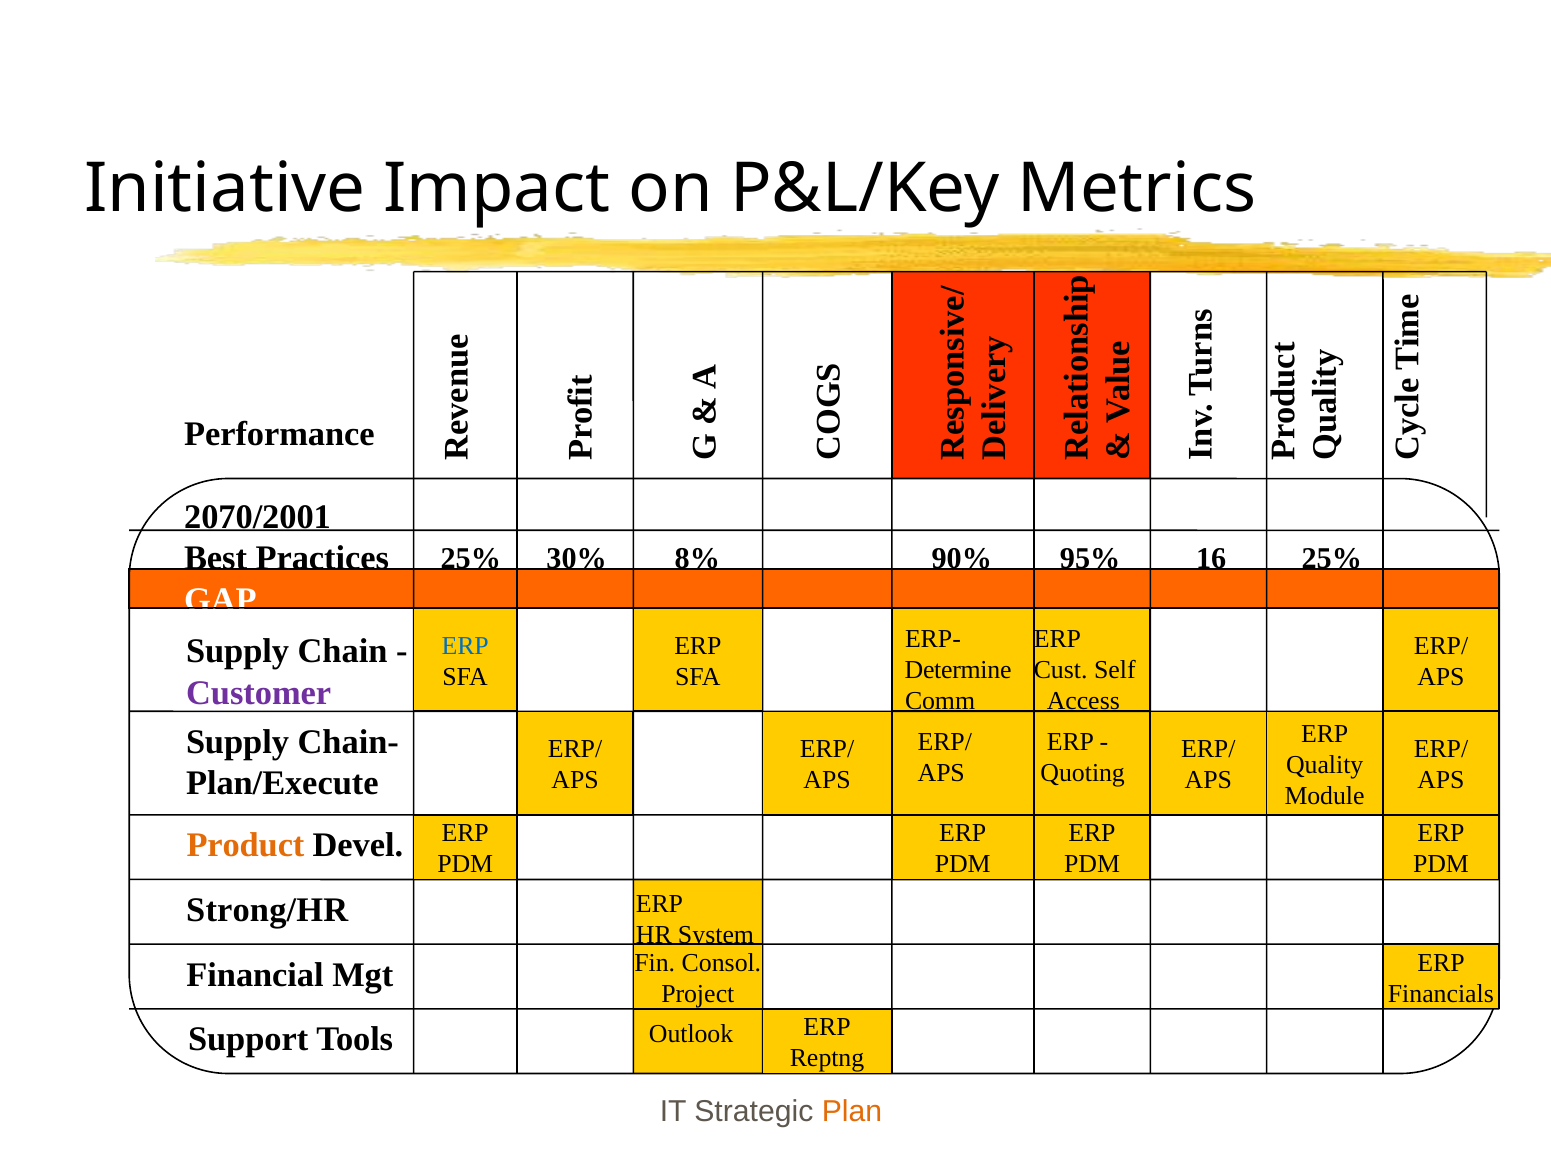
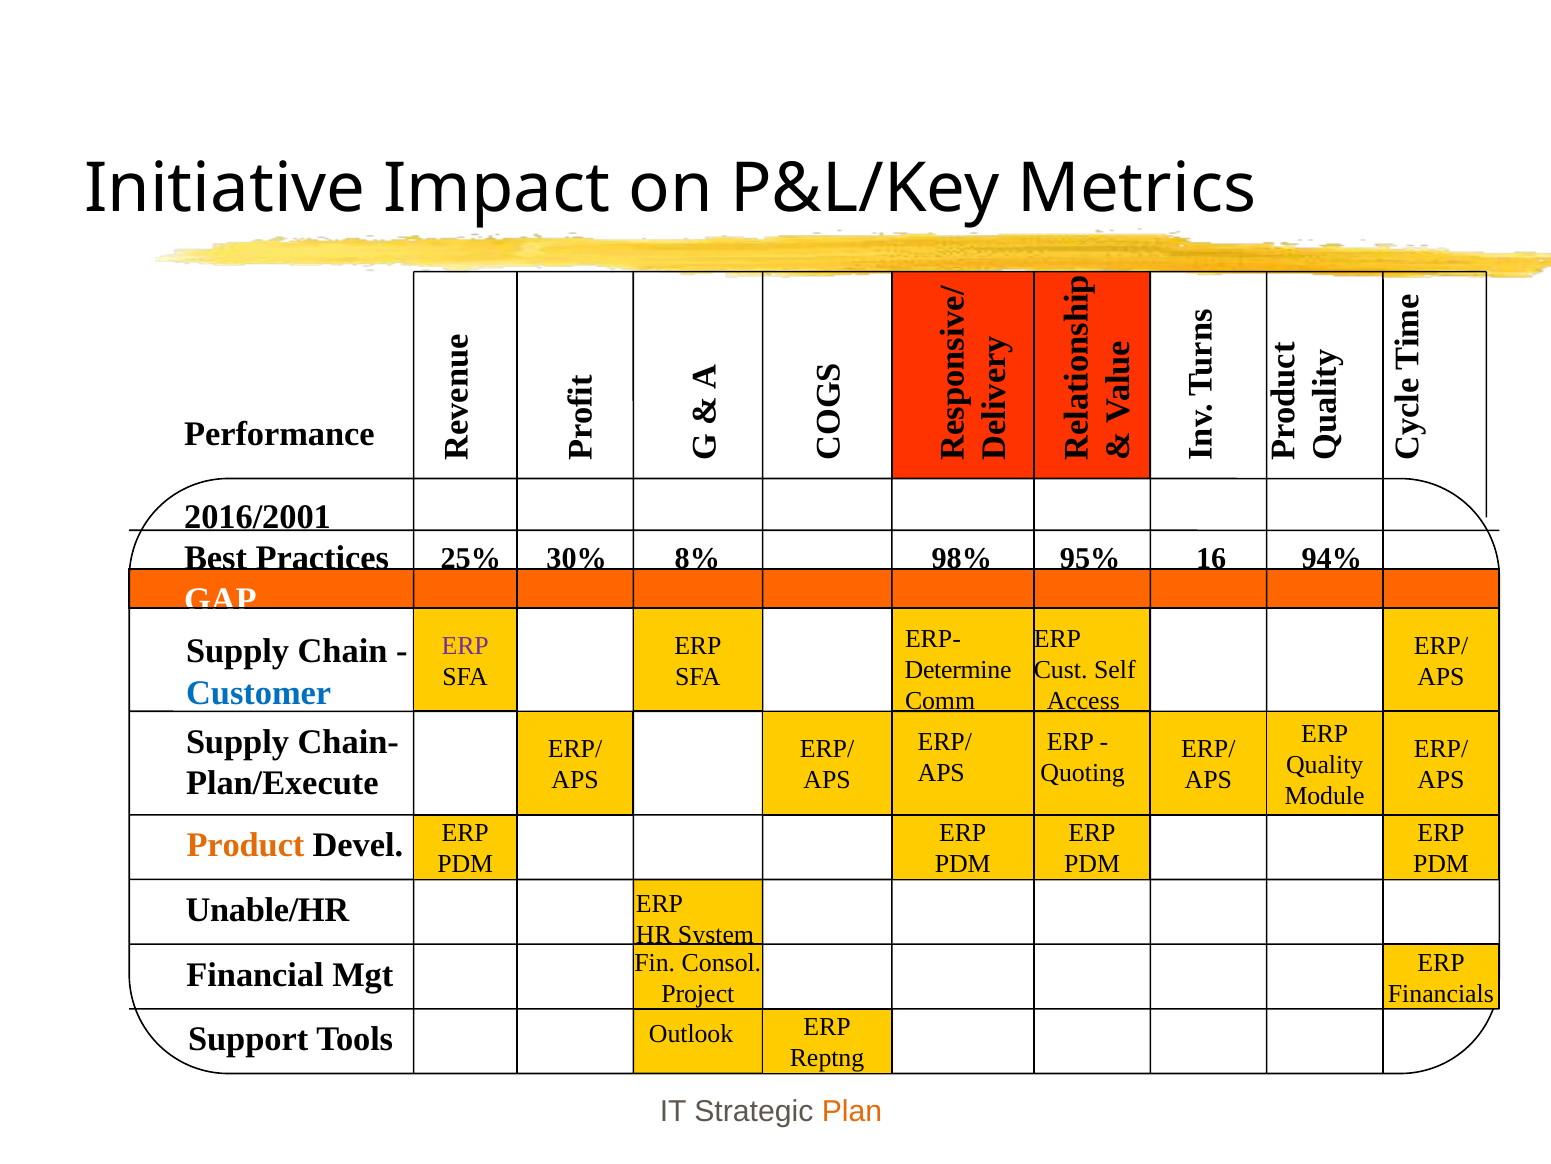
2070/2001: 2070/2001 -> 2016/2001 (258, 517)
90%: 90% -> 98% (962, 558)
16 25%: 25% -> 94% (1332, 558)
ERP colour: blue -> purple (465, 645)
Customer colour: purple -> blue (259, 692)
Strong/HR: Strong/HR -> Unable/HR (267, 910)
